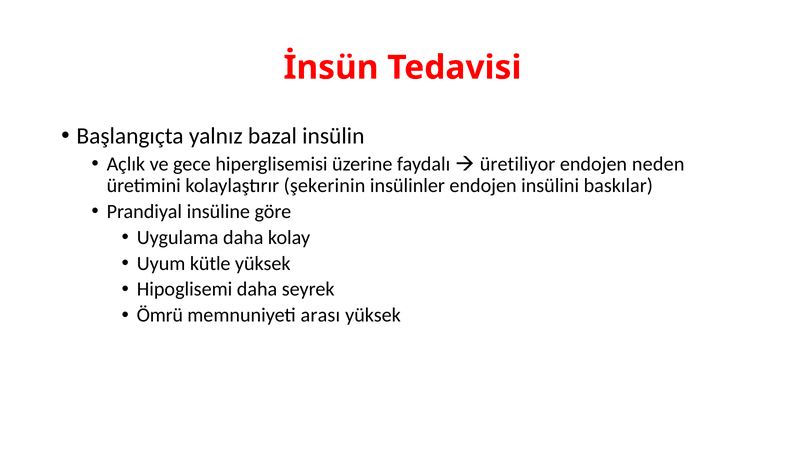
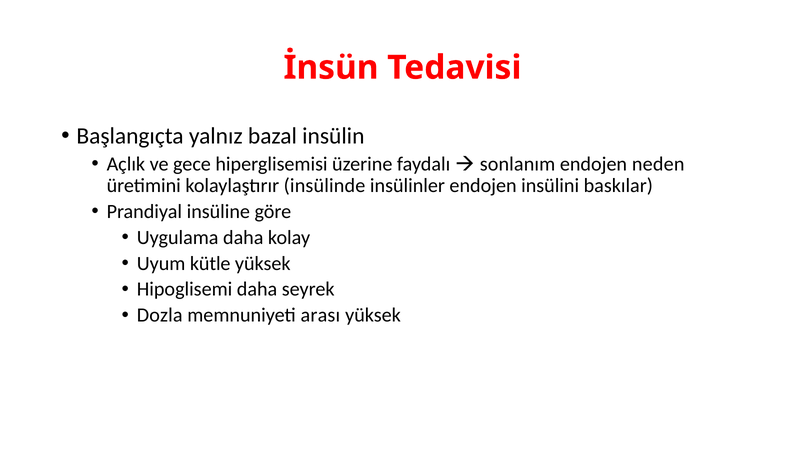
üretiliyor: üretiliyor -> sonlanım (518, 164)
şekerinin: şekerinin -> insülinde (325, 186)
Ömrü: Ömrü -> Dozla (160, 315)
